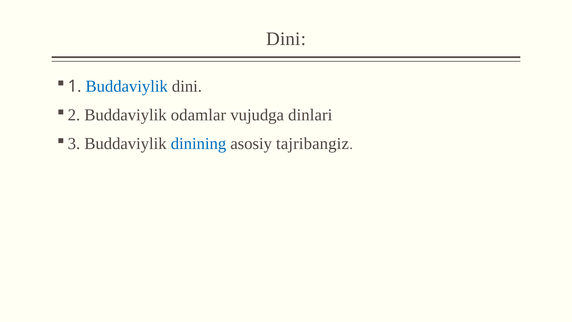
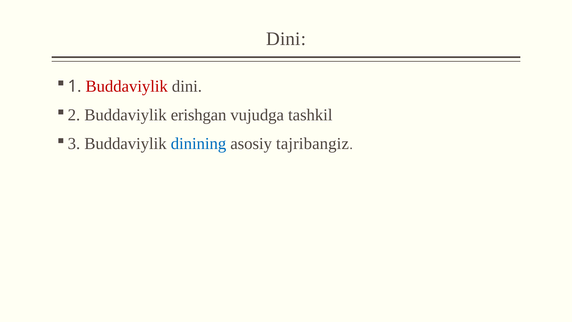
Buddaviylik colour: blue -> red (127, 86)
odamlar: odamlar -> erishgan (199, 115)
dinlari: dinlari -> tashkil (310, 115)
